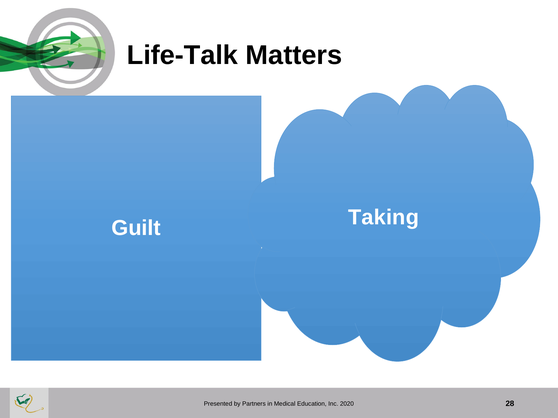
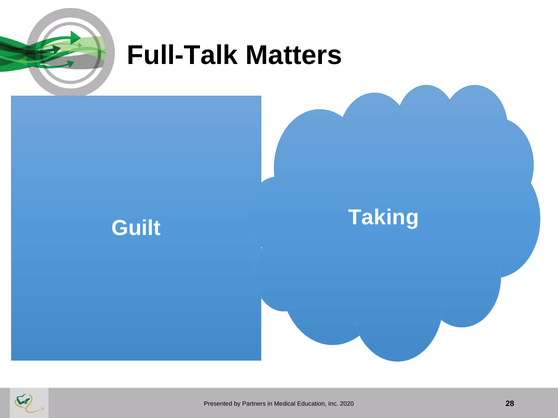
Life-Talk: Life-Talk -> Full-Talk (183, 55)
